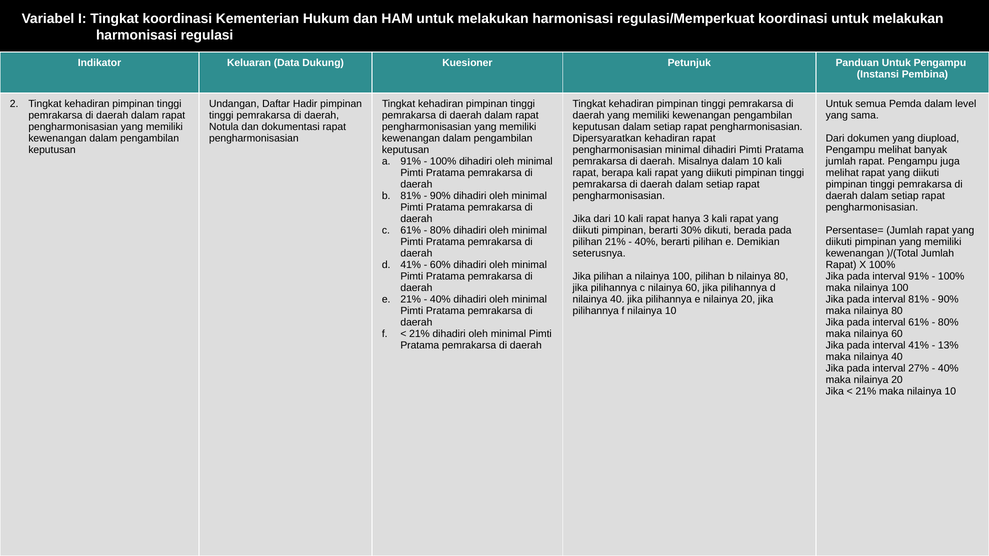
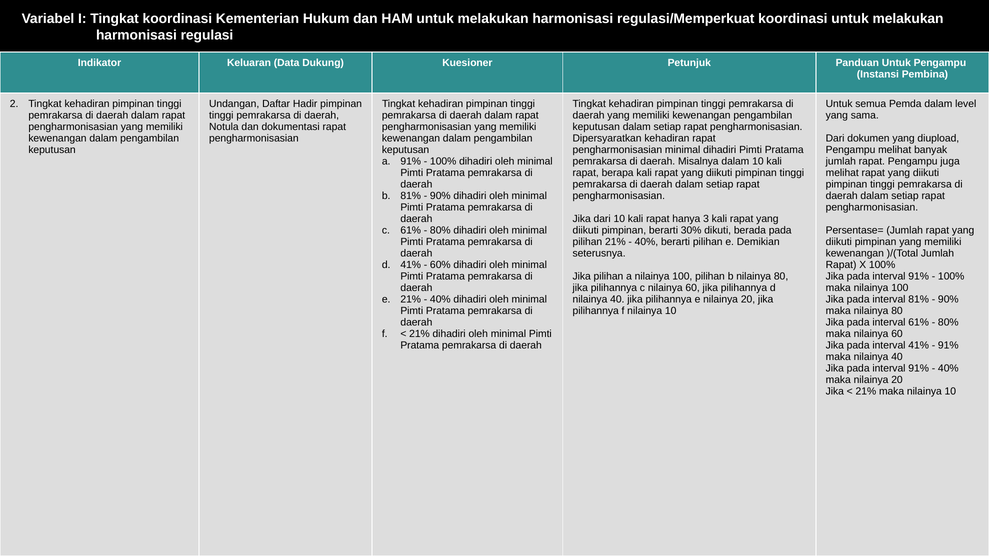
13%: 13% -> 91% (948, 345)
27%: 27% -> 91% (919, 368)
